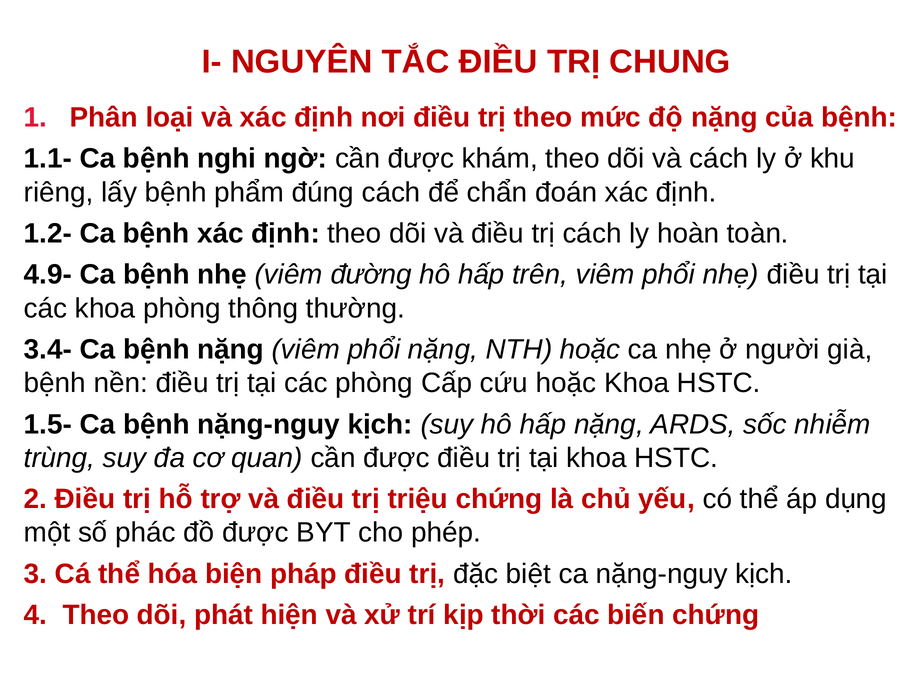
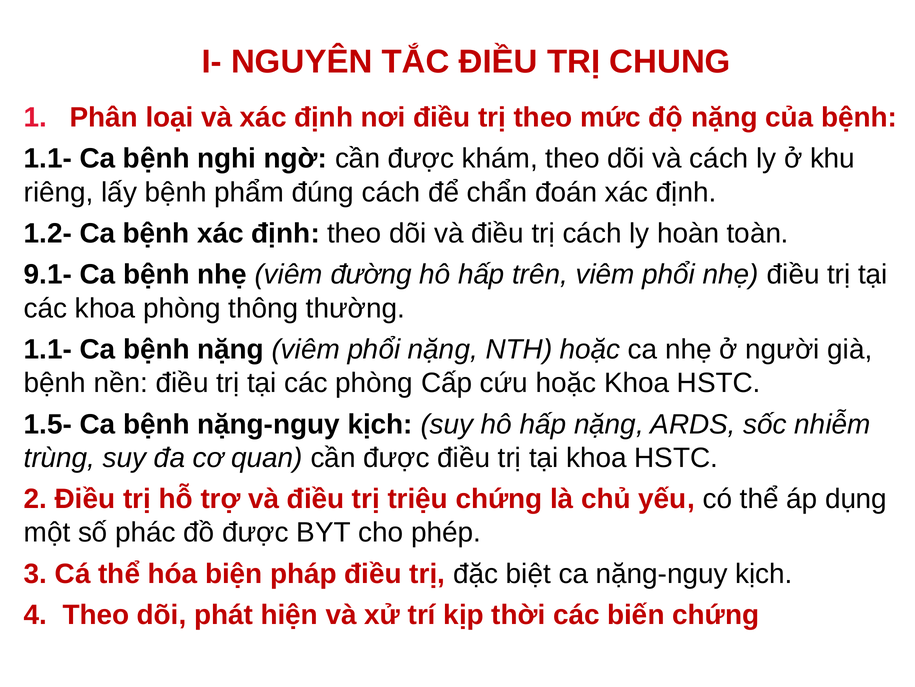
4.9-: 4.9- -> 9.1- (48, 274)
3.4-: 3.4- -> 1.1- (48, 349)
